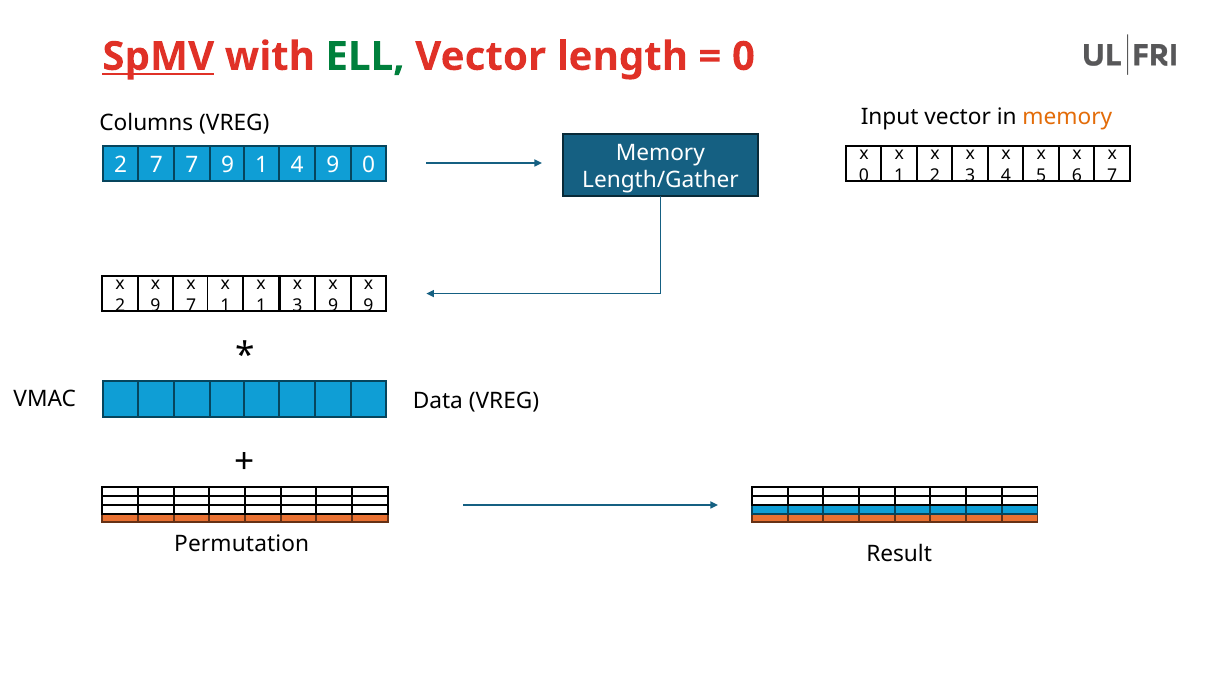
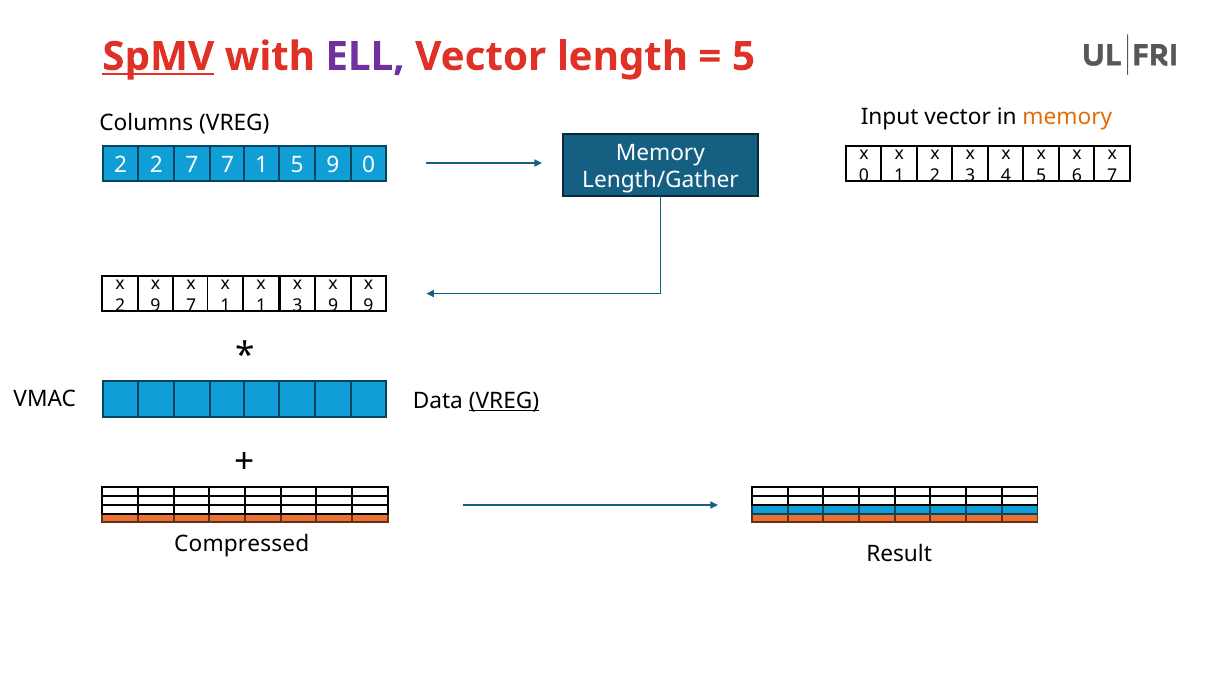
ELL colour: green -> purple (365, 57)
0: 0 -> 5 (743, 57)
2 7: 7 -> 2 (156, 165)
7 9: 9 -> 7 (228, 165)
1 4: 4 -> 5 (297, 165)
VREG underline: none -> present (504, 401)
Permutation: Permutation -> Compressed (242, 544)
